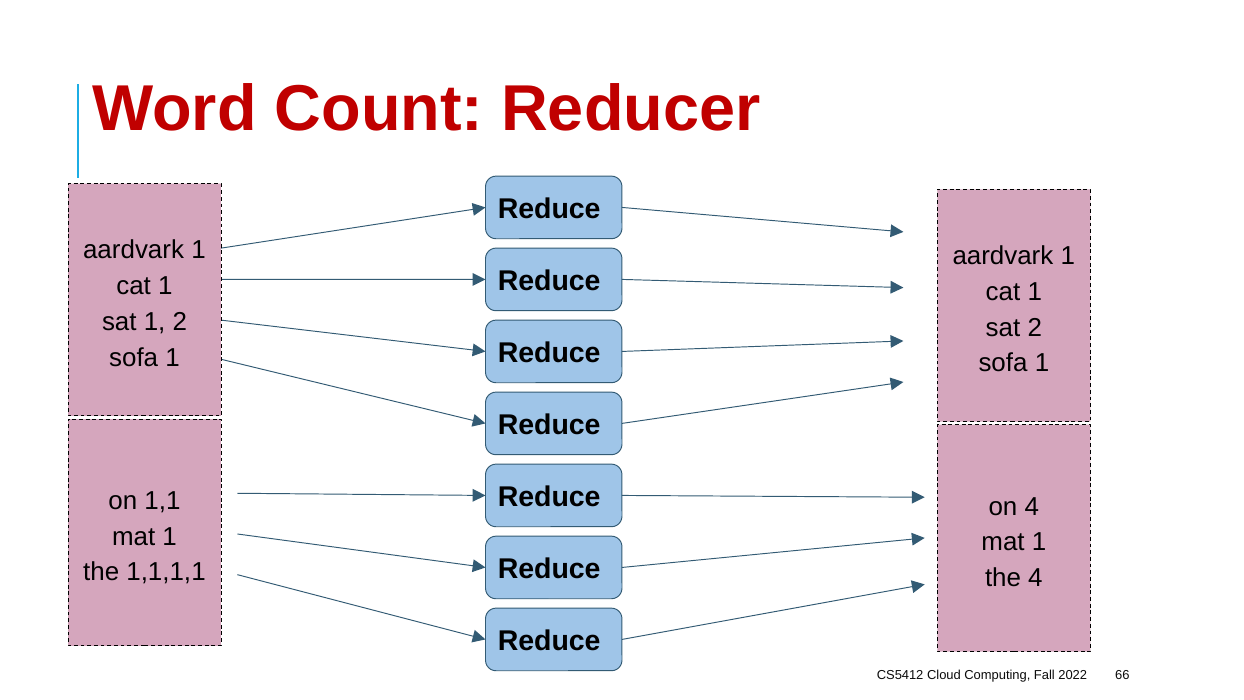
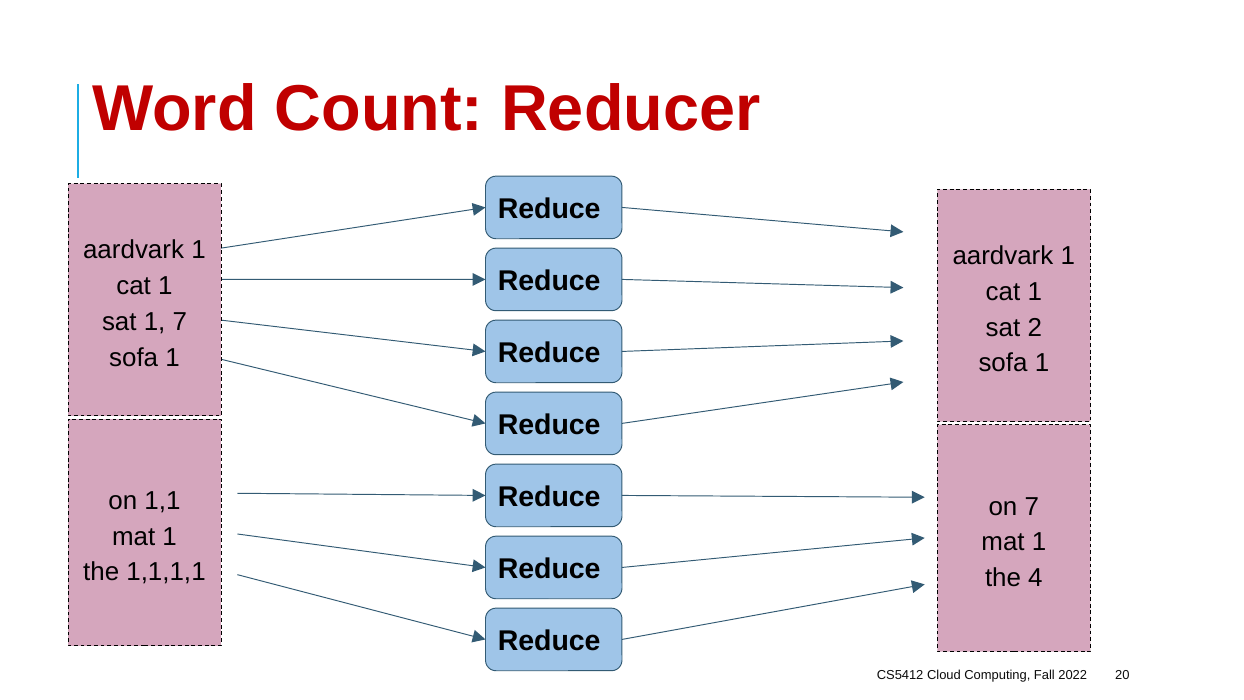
1 2: 2 -> 7 (180, 322)
on 4: 4 -> 7 (1032, 506)
66: 66 -> 20 (1122, 675)
